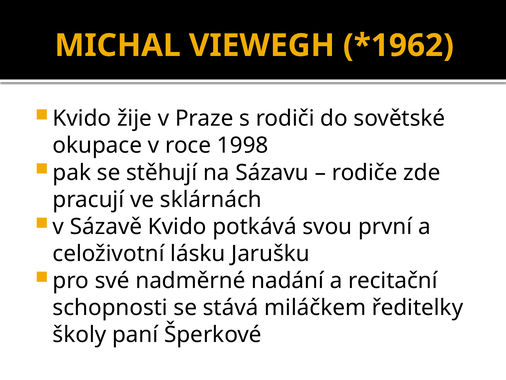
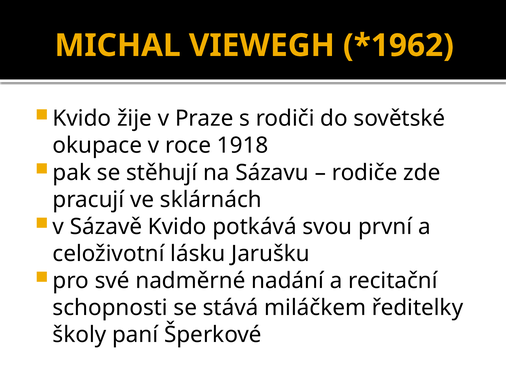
1998: 1998 -> 1918 (243, 145)
